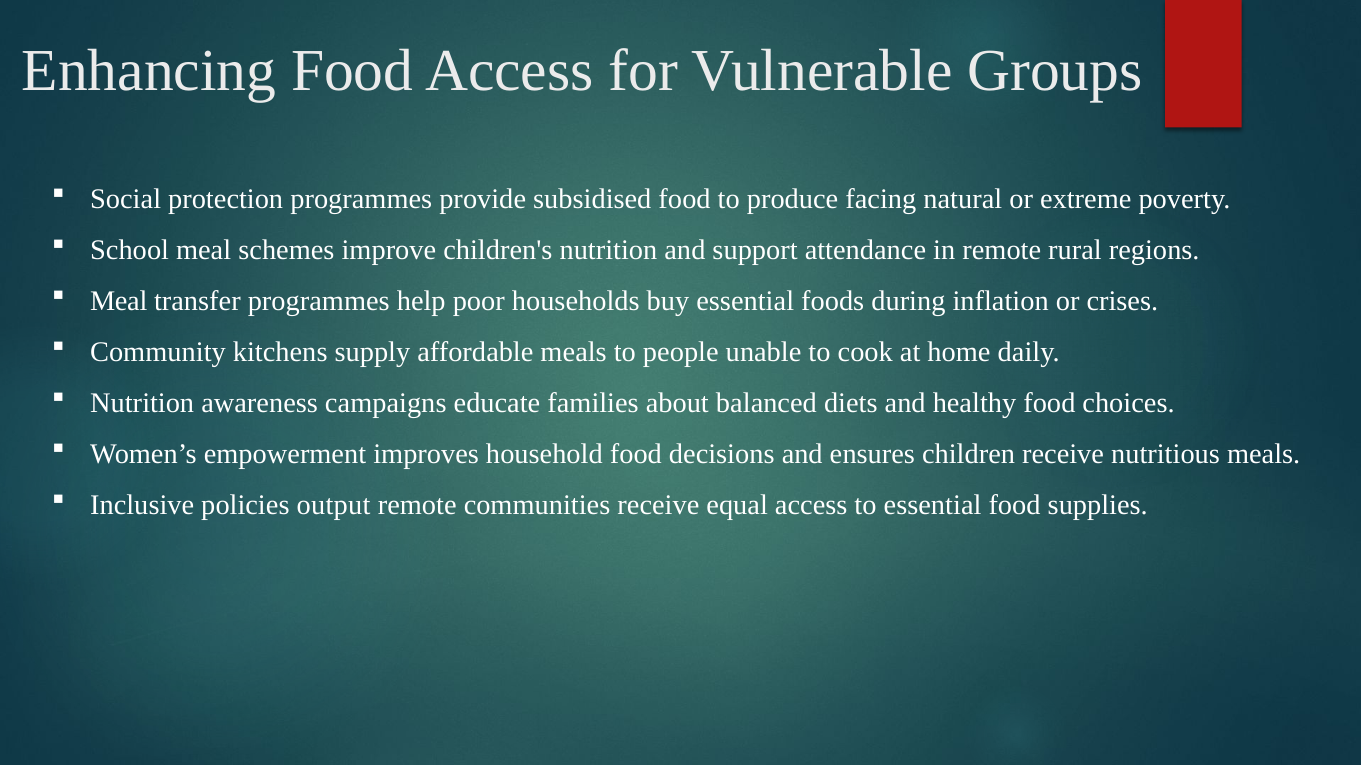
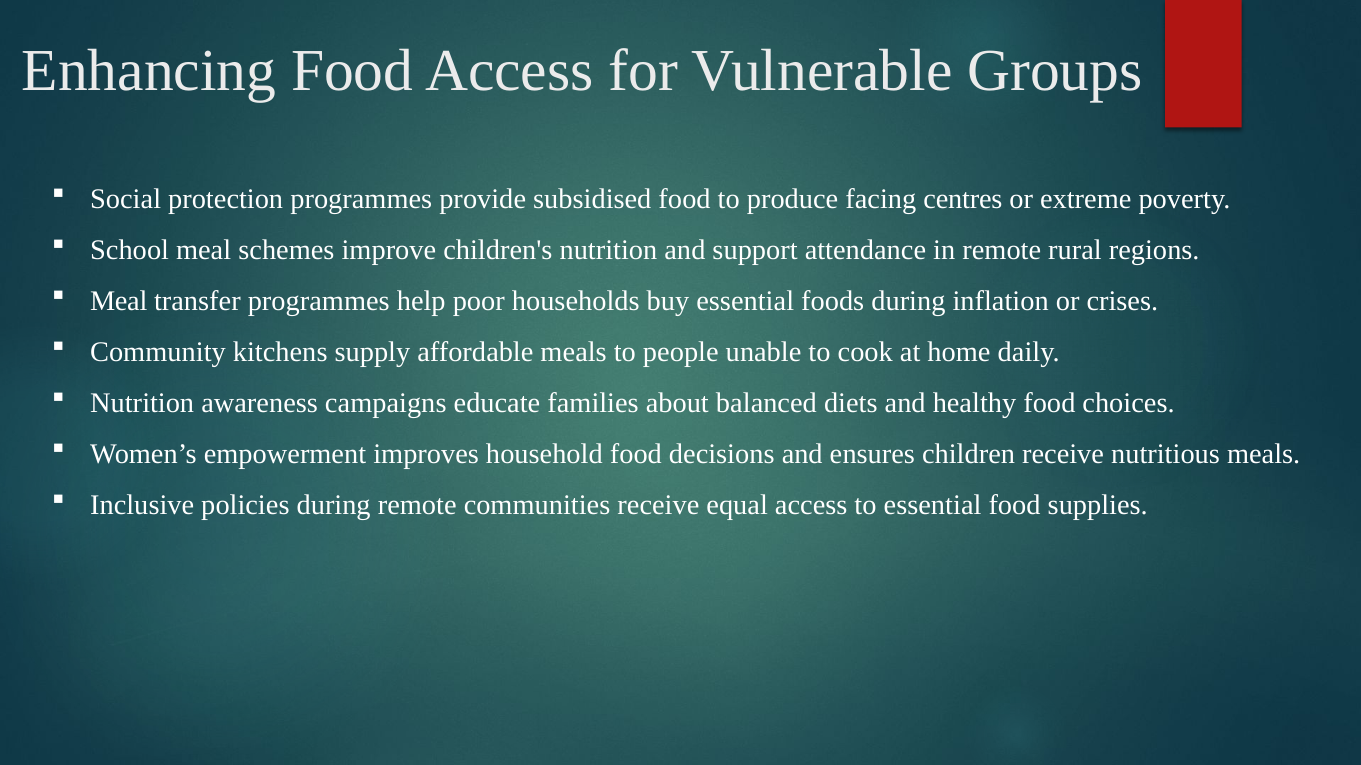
natural: natural -> centres (963, 199)
policies output: output -> during (334, 505)
